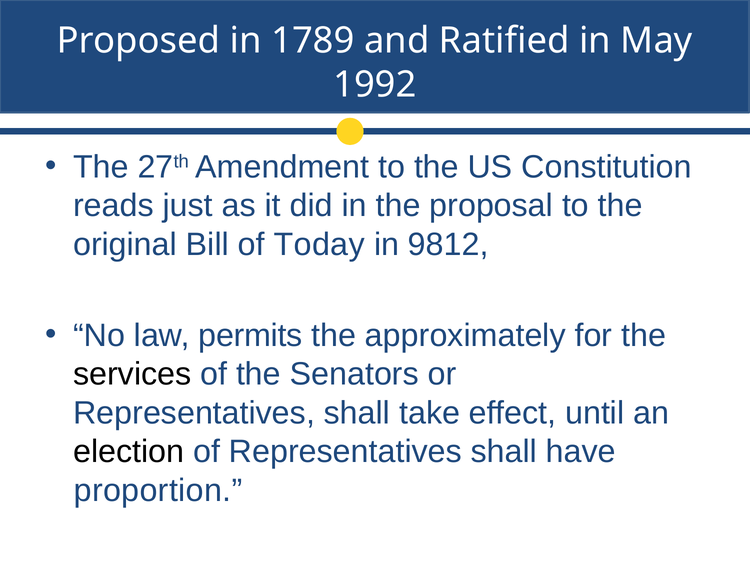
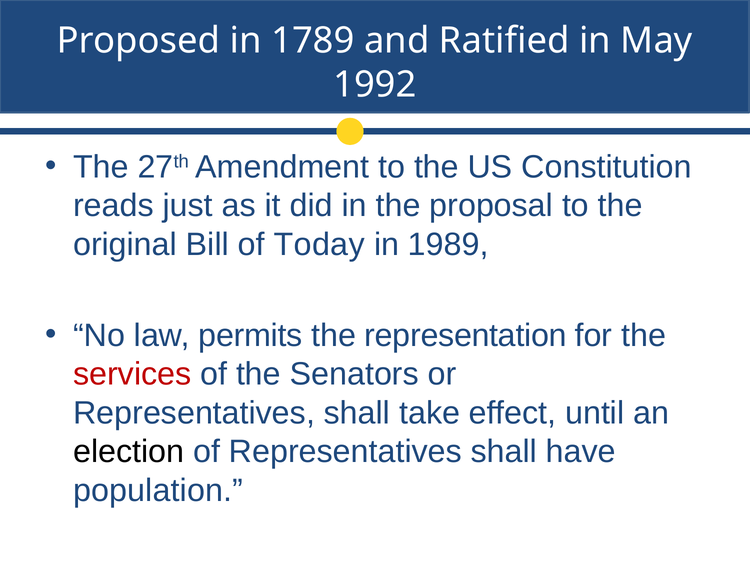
9812: 9812 -> 1989 (448, 244)
approximately: approximately -> representation (466, 335)
services colour: black -> red (132, 374)
proportion: proportion -> population (158, 490)
